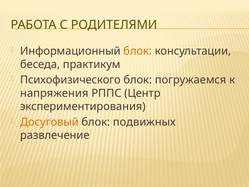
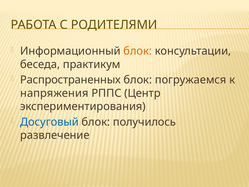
Психофизического: Психофизического -> Распространенных (70, 80)
Досуговый colour: orange -> blue (49, 122)
подвижных: подвижных -> получилось (144, 122)
